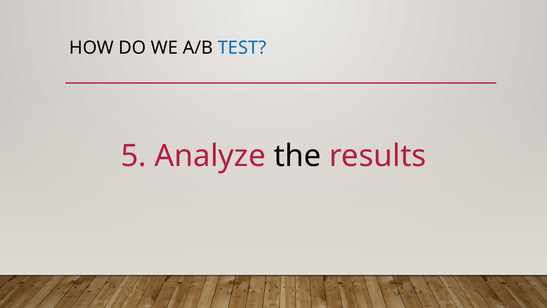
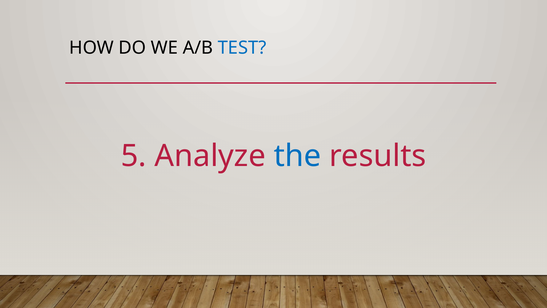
the colour: black -> blue (298, 156)
